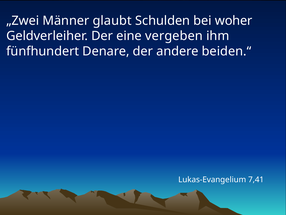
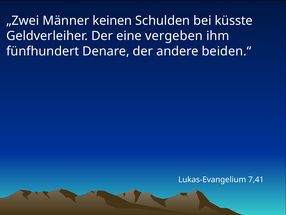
glaubt: glaubt -> keinen (112, 21)
woher: woher -> küsste (234, 21)
